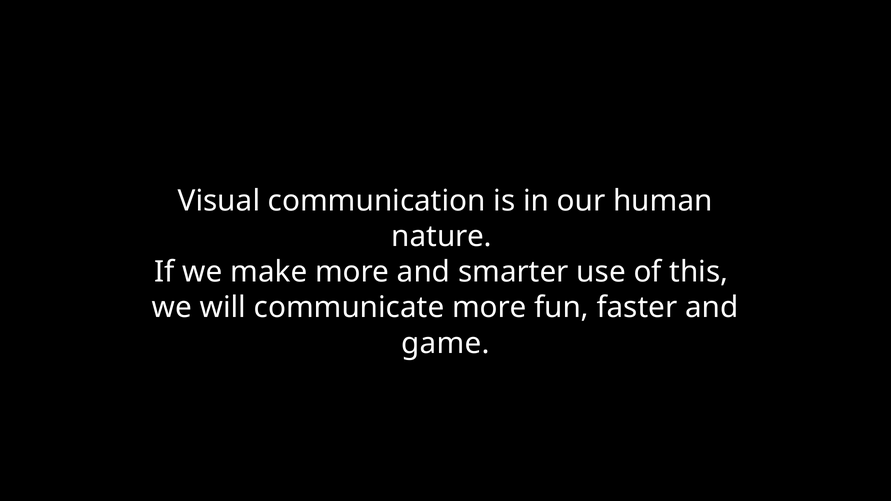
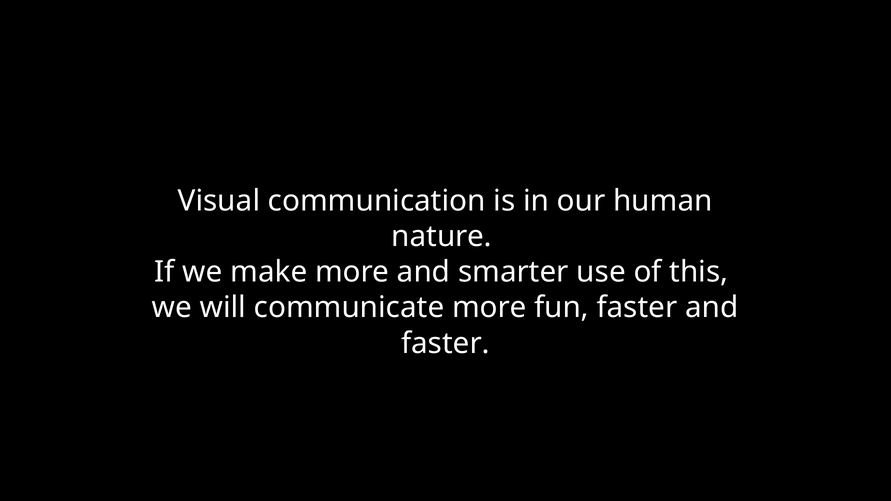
game: game -> faster (445, 343)
